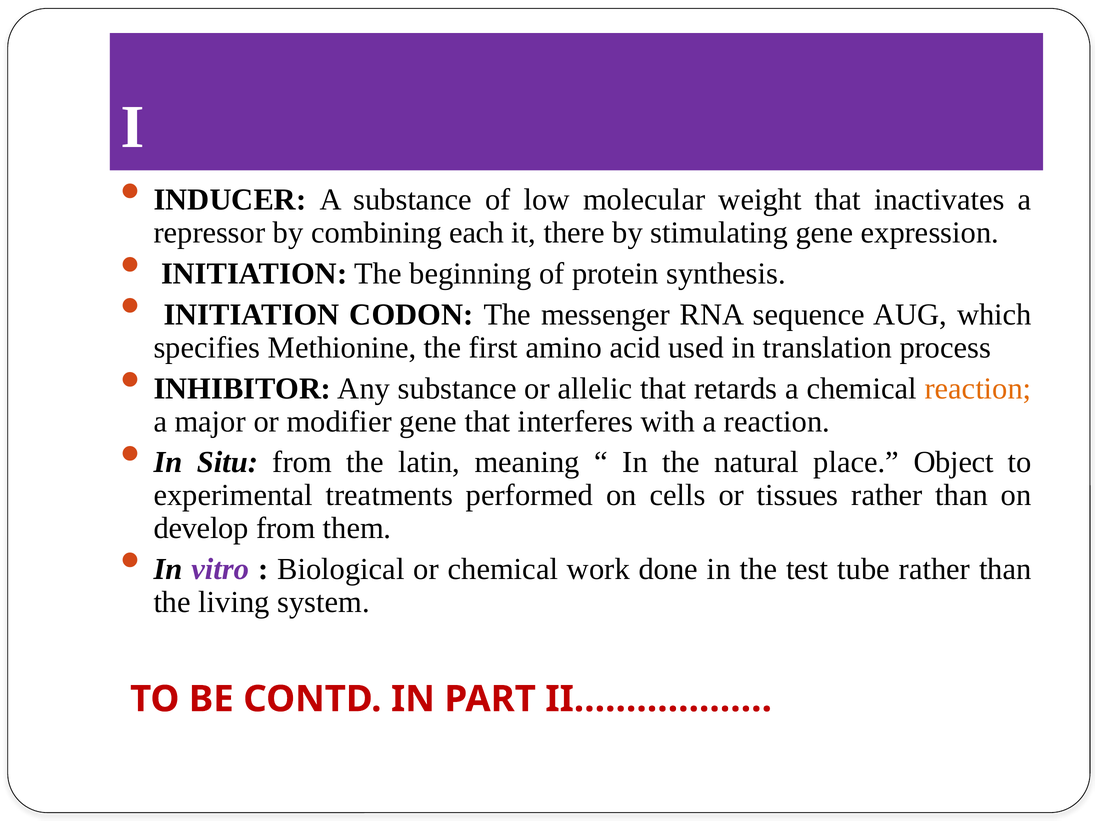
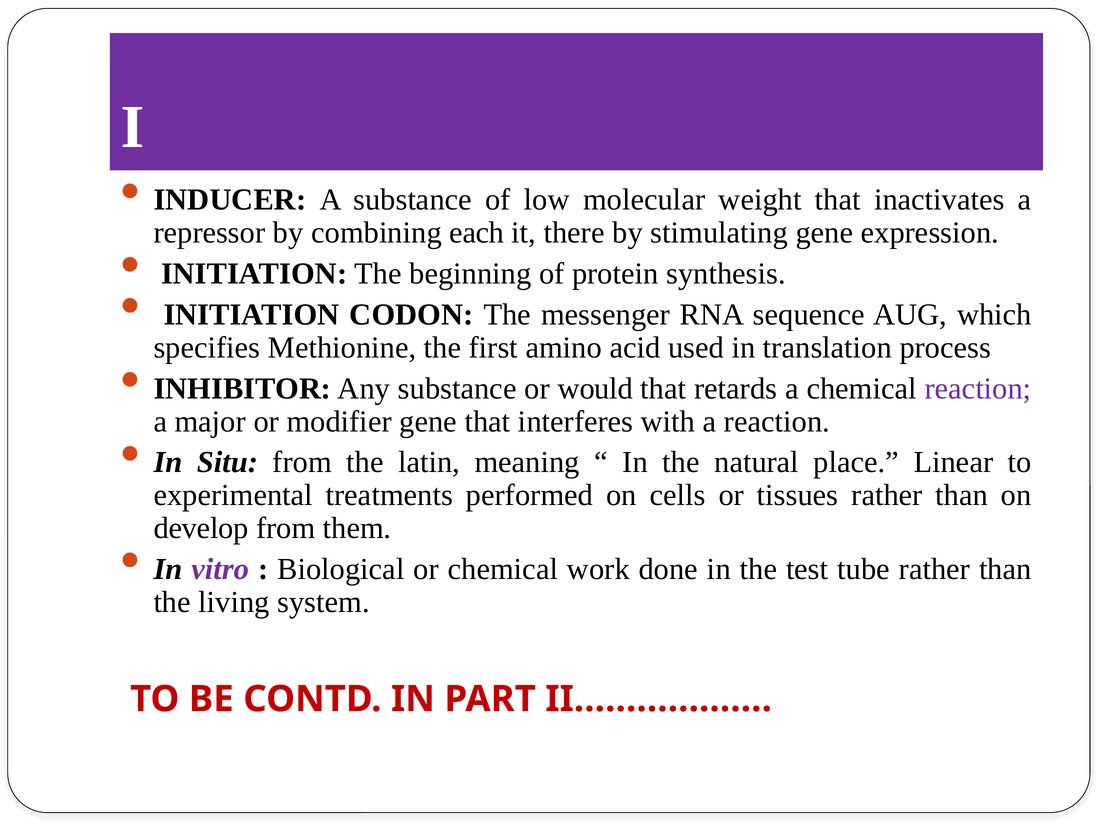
allelic: allelic -> would (595, 388)
reaction colour: orange -> purple (978, 388)
Object: Object -> Linear (953, 462)
